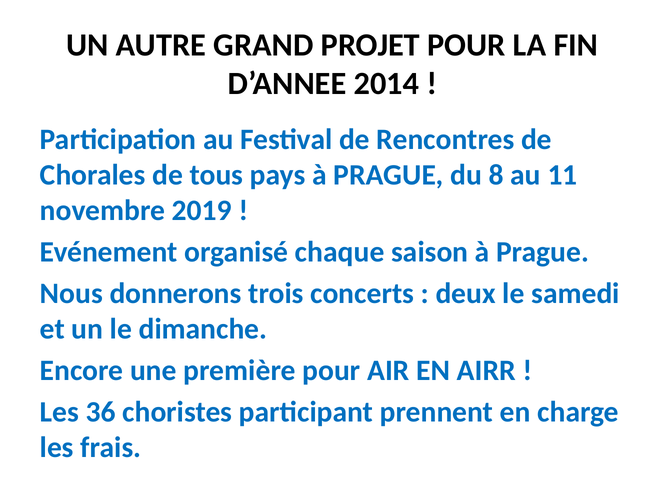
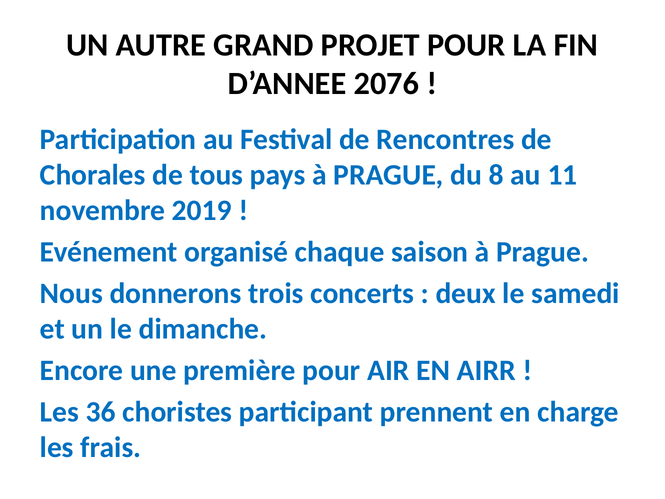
2014: 2014 -> 2076 (386, 84)
